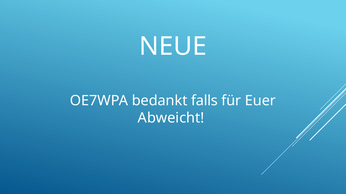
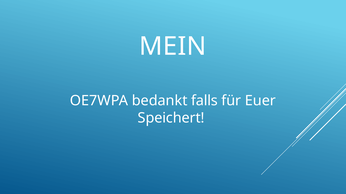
NEUE: NEUE -> MEIN (173, 46)
Abweicht: Abweicht -> Speichert (171, 118)
